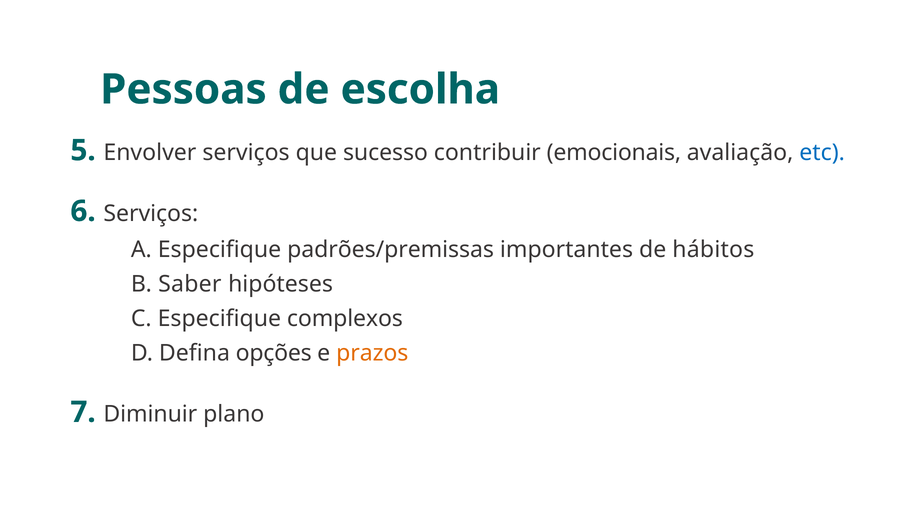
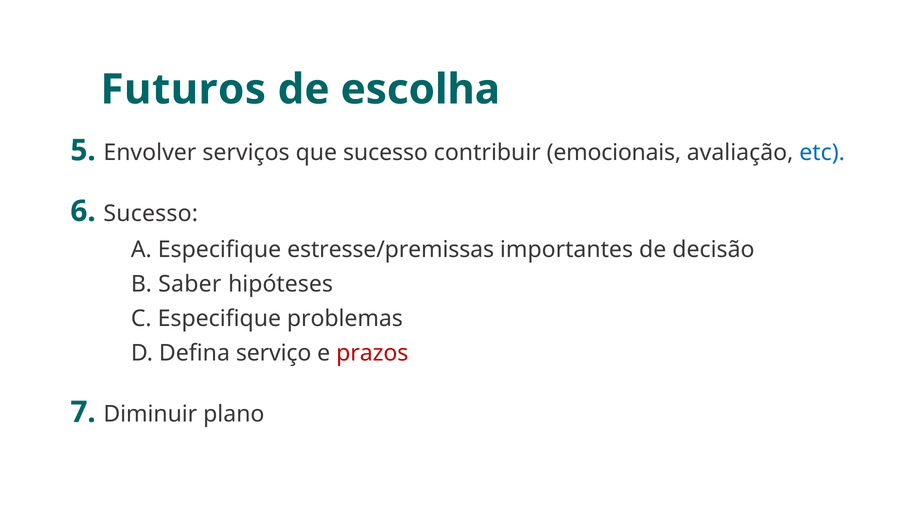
Pessoas: Pessoas -> Futuros (183, 90)
6 Serviços: Serviços -> Sucesso (151, 213)
padrões/premissas: padrões/premissas -> estresse/premissas (391, 250)
hábitos: hábitos -> decisão (713, 250)
complexos: complexos -> problemas (345, 319)
opções: opções -> serviço (274, 353)
prazos colour: orange -> red (372, 353)
